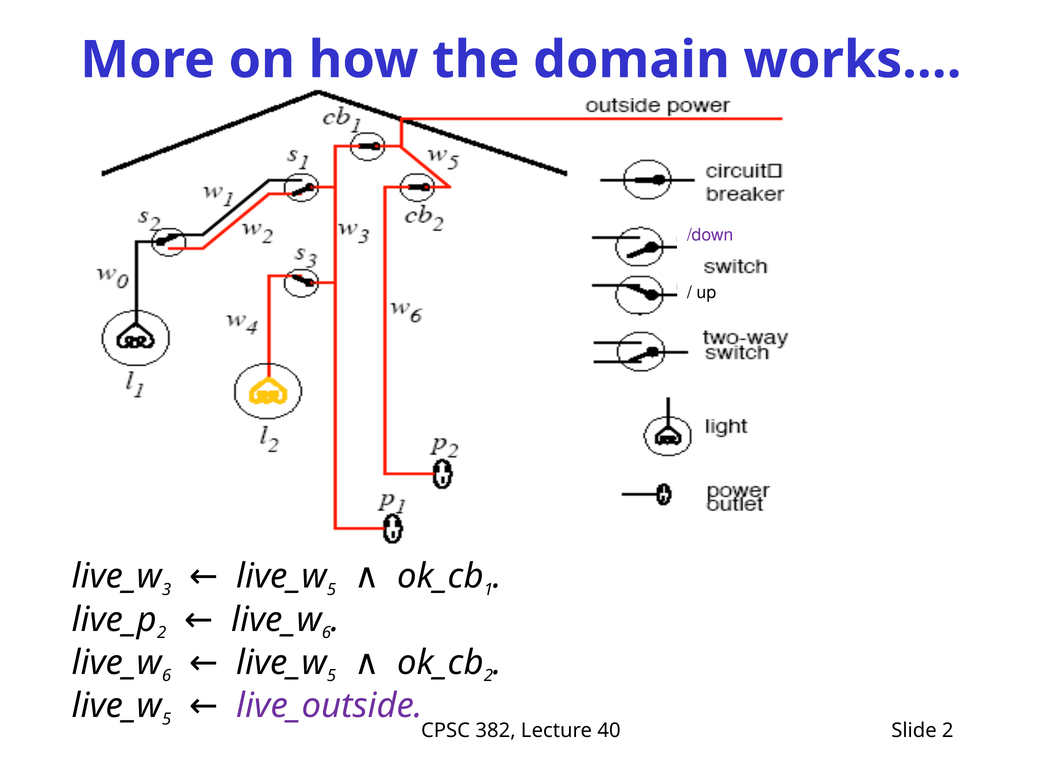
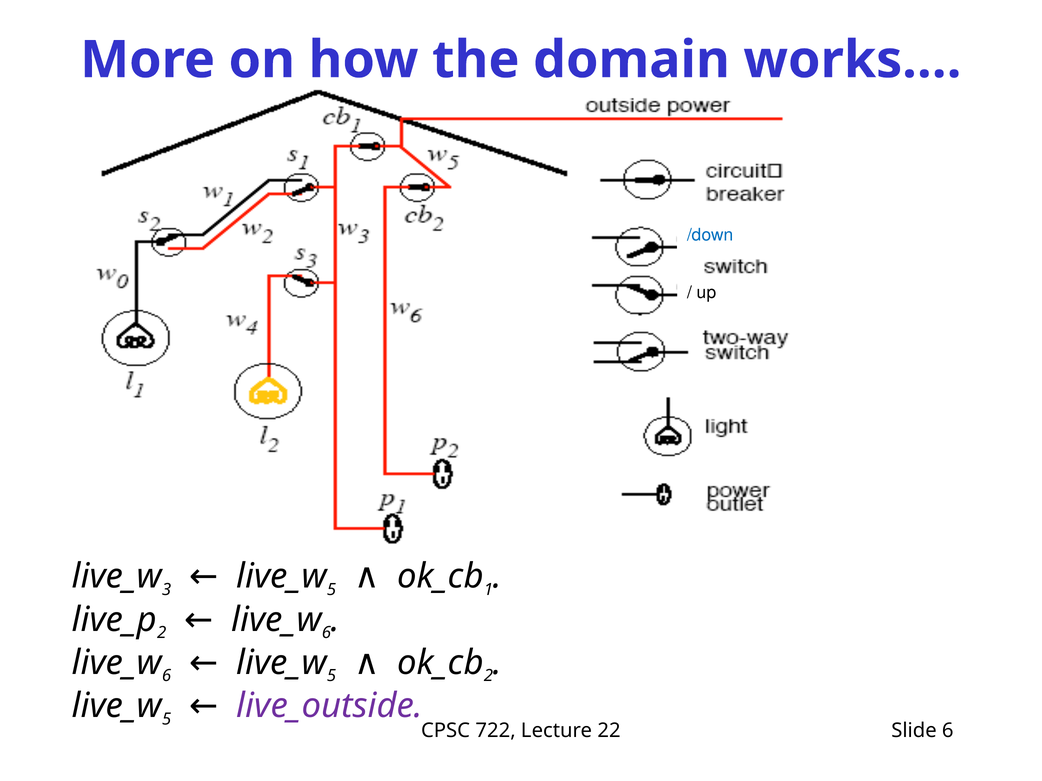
/down colour: purple -> blue (710, 235)
382: 382 -> 722 (496, 731)
40: 40 -> 22 (609, 731)
Slide 2: 2 -> 6 (948, 731)
